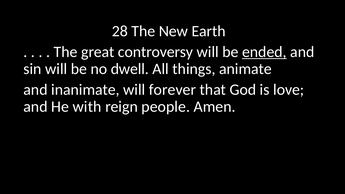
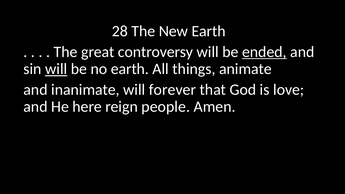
will underline: none -> present (56, 69)
no dwell: dwell -> earth (130, 69)
with: with -> here (87, 107)
